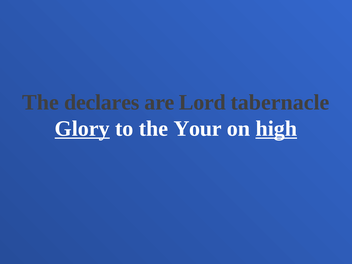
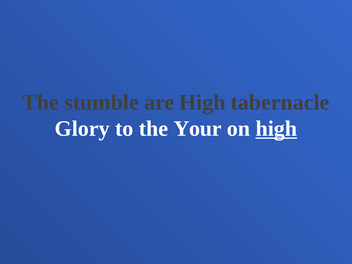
declares: declares -> stumble (102, 102)
are Lord: Lord -> High (202, 102)
Glory underline: present -> none (82, 129)
